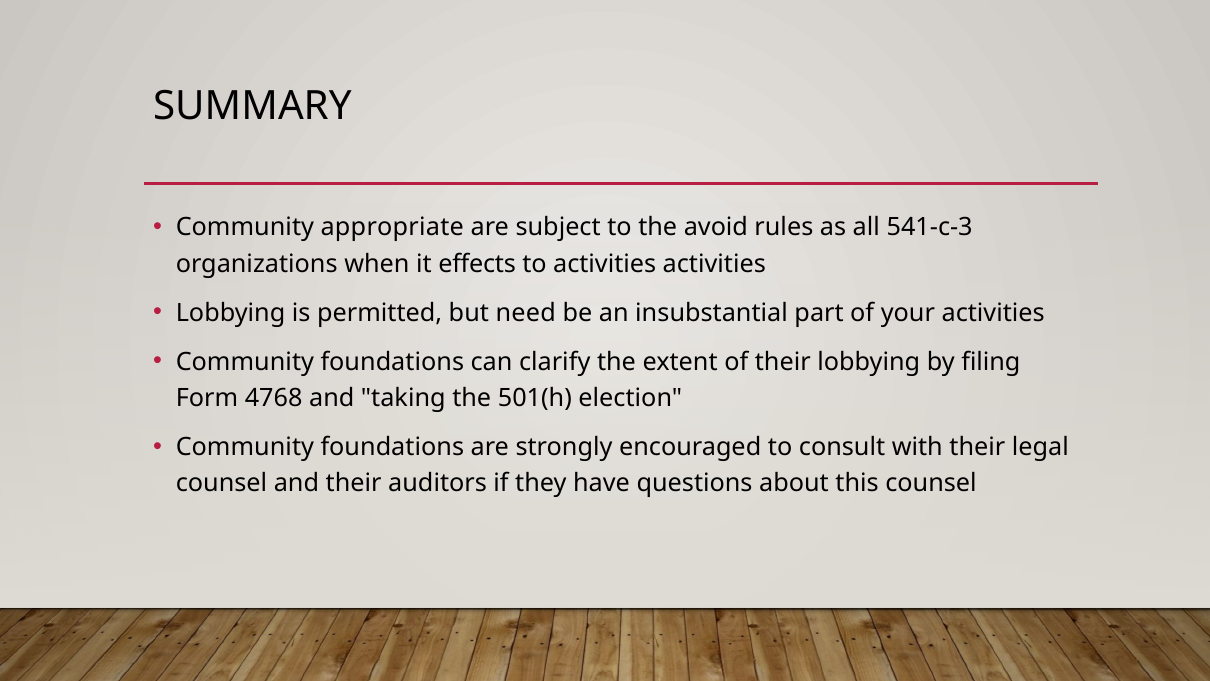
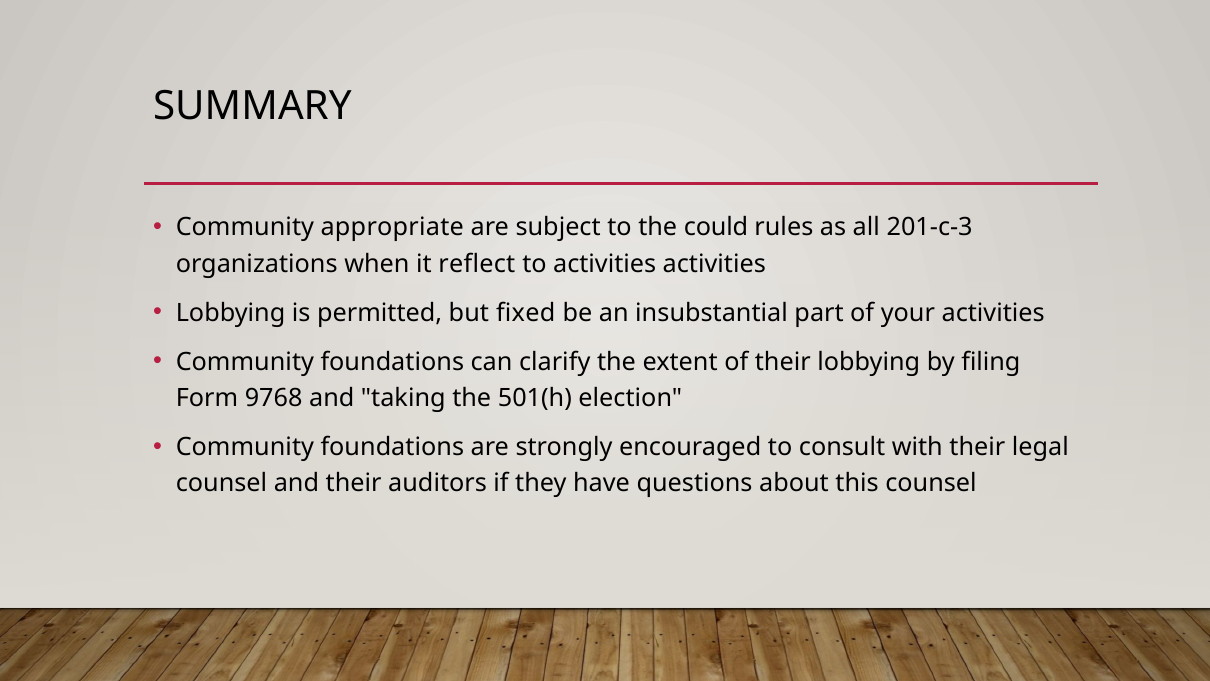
avoid: avoid -> could (716, 228)
541-c-3: 541-c-3 -> 201-c-3 (930, 228)
effects: effects -> reflect (477, 264)
need: need -> fixed (526, 313)
4768: 4768 -> 9768 (274, 398)
